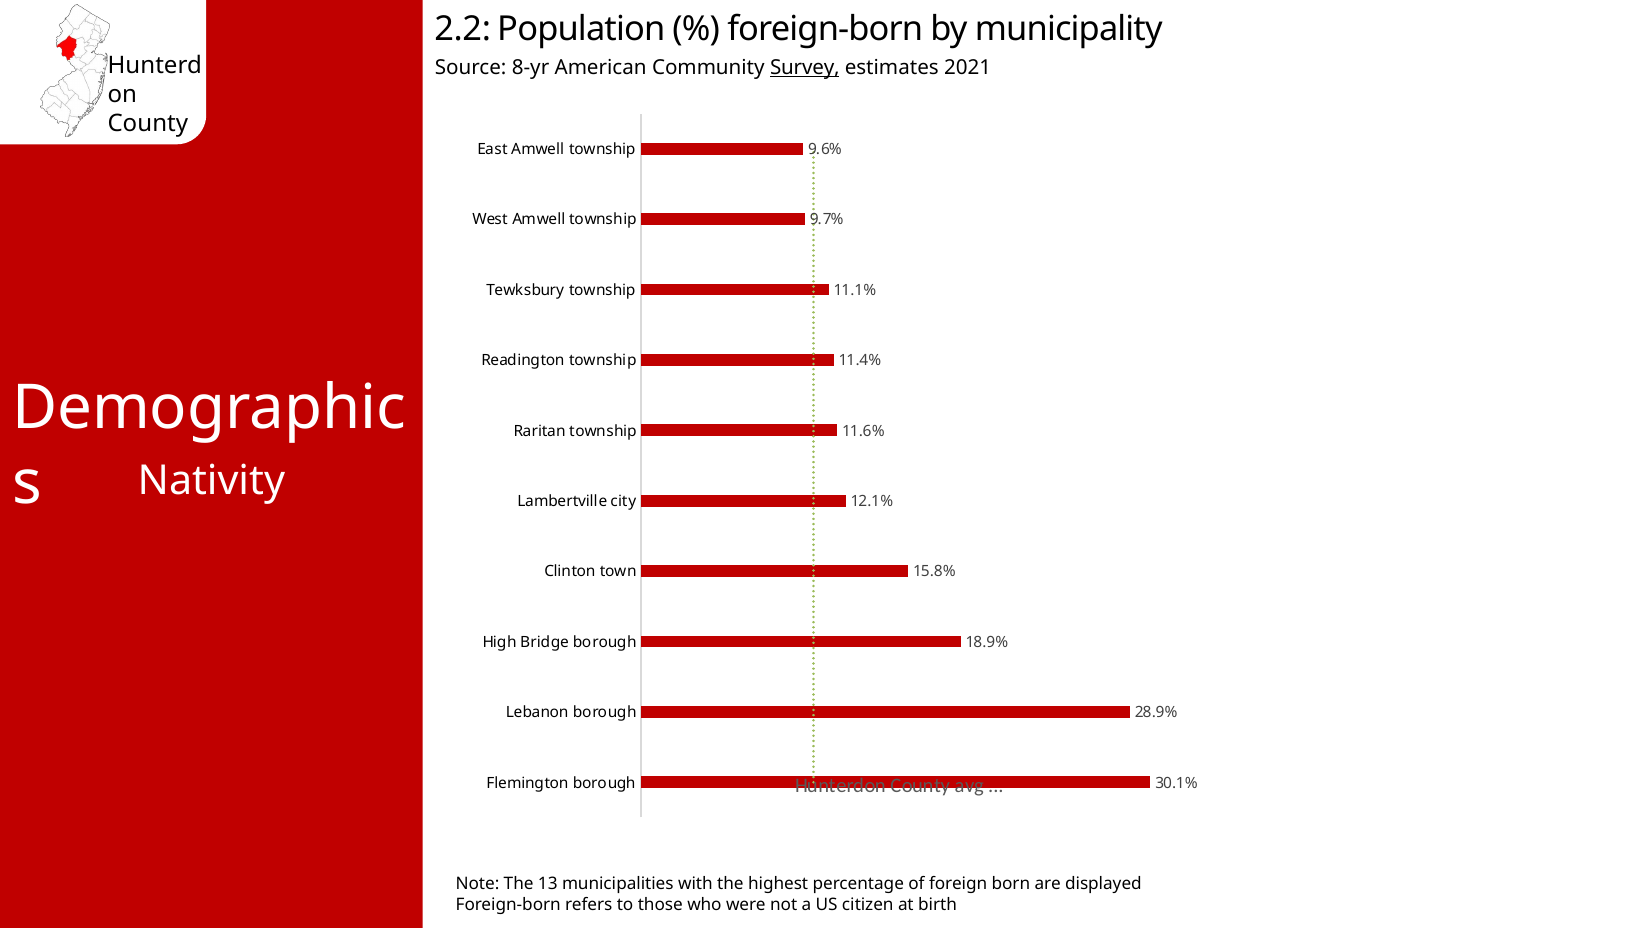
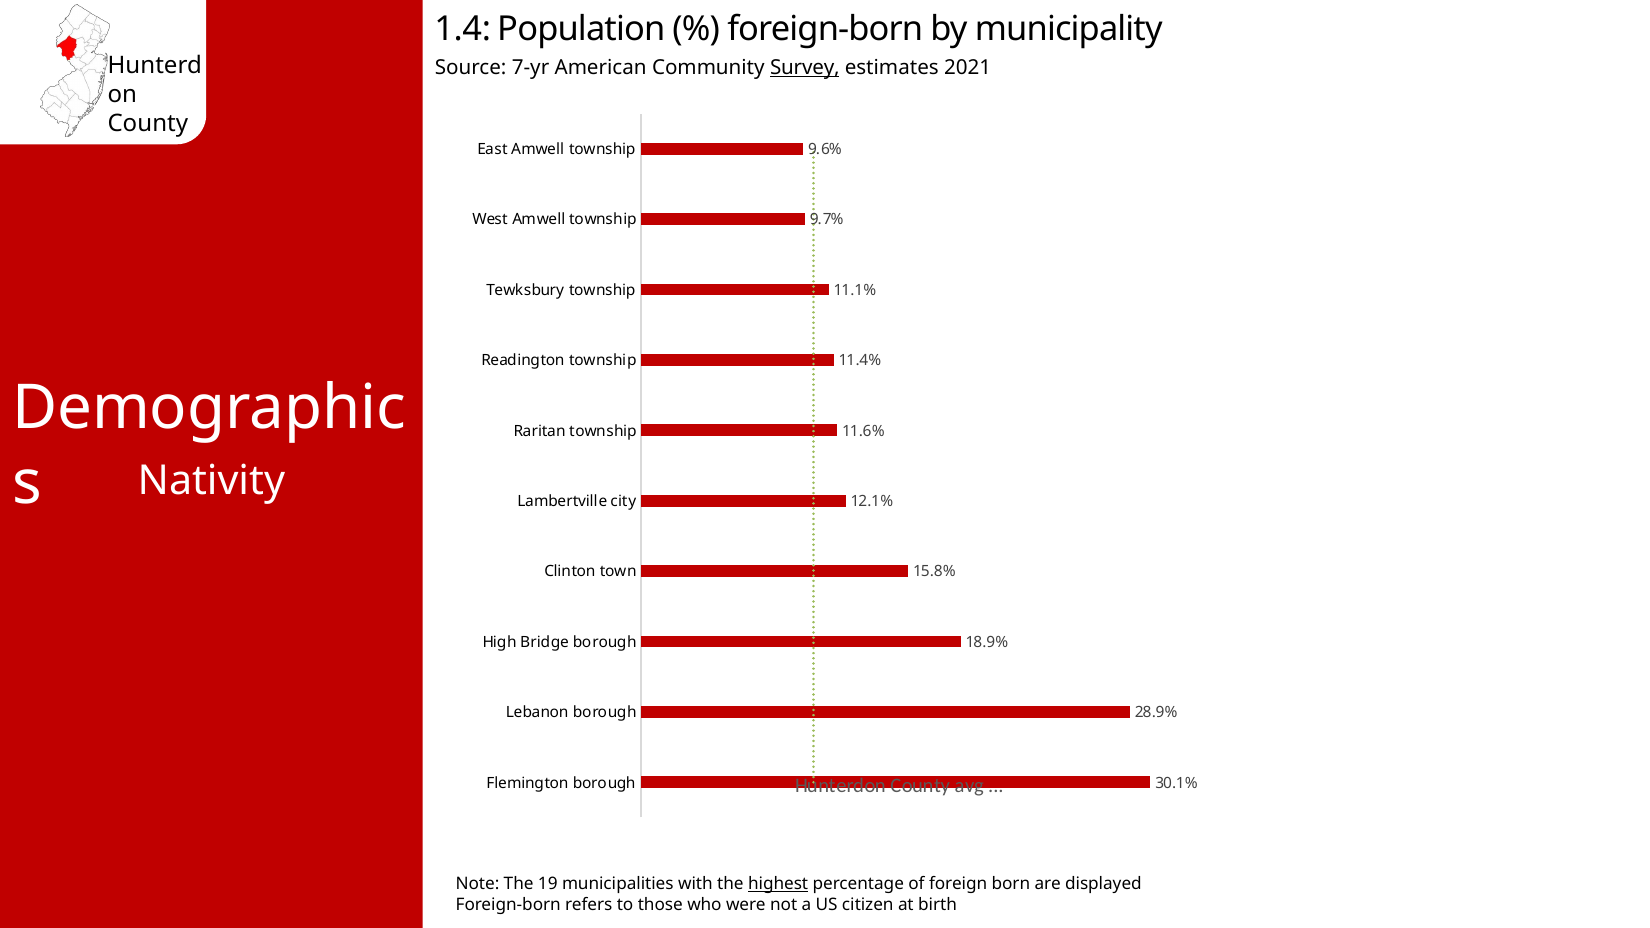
2.2: 2.2 -> 1.4 (463, 29)
8-yr: 8-yr -> 7-yr (531, 68)
13: 13 -> 19 (548, 884)
highest underline: none -> present (778, 884)
